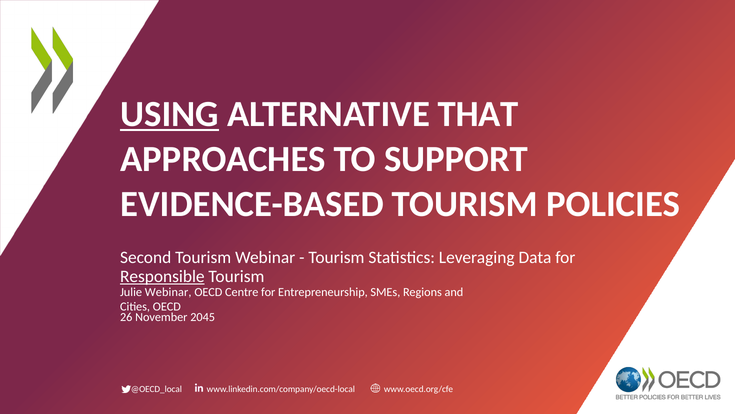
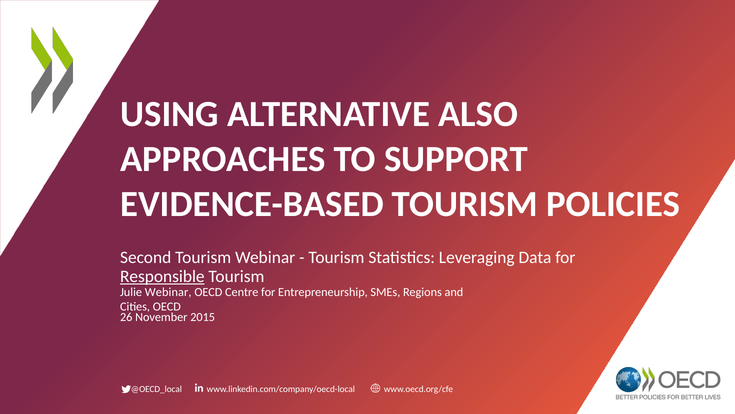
USING underline: present -> none (170, 114)
THAT: THAT -> ALSO (478, 114)
2045: 2045 -> 2015 (203, 317)
